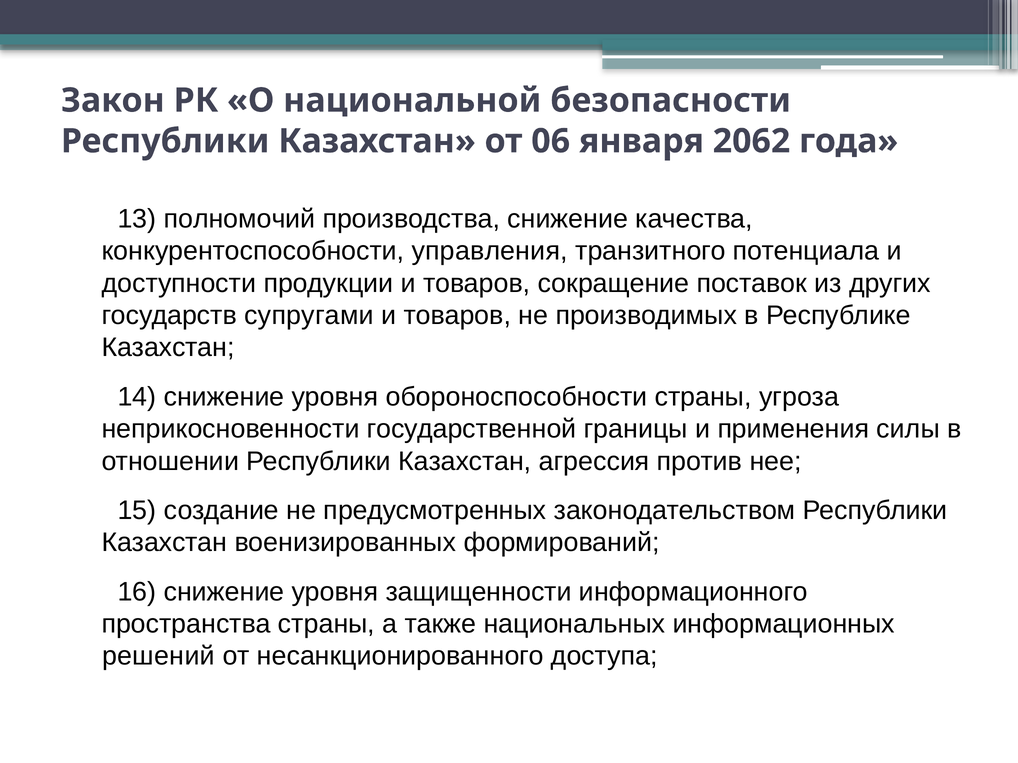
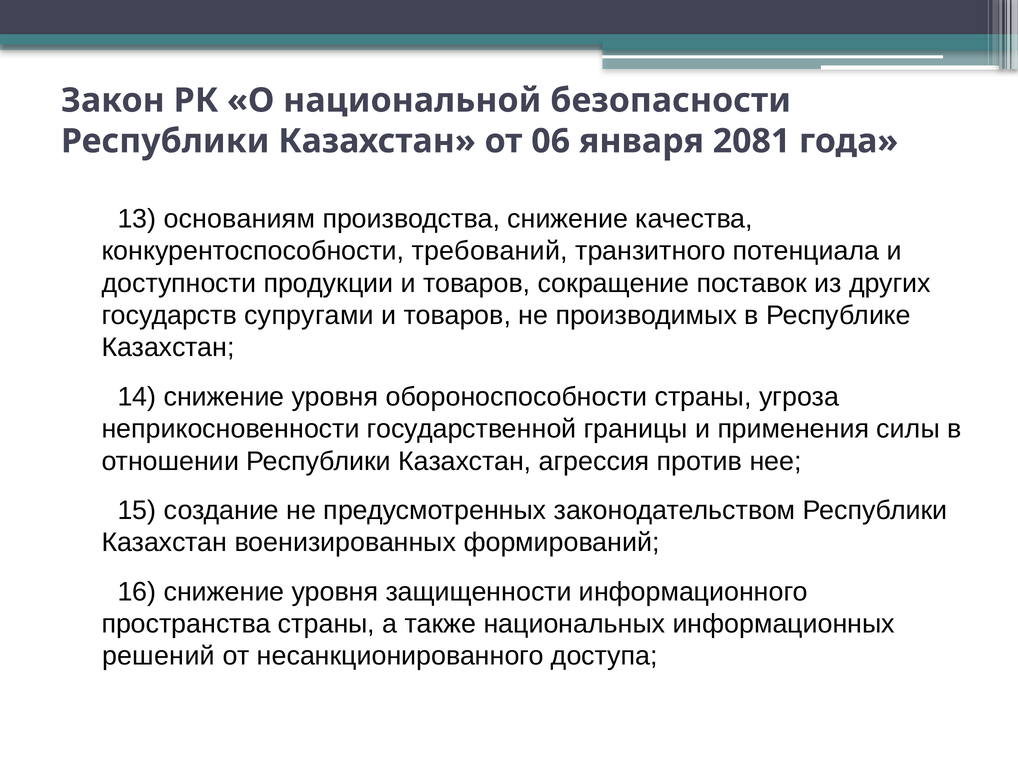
2062: 2062 -> 2081 (752, 141)
полномочий: полномочий -> основаниям (239, 219)
управления: управления -> требований (490, 251)
